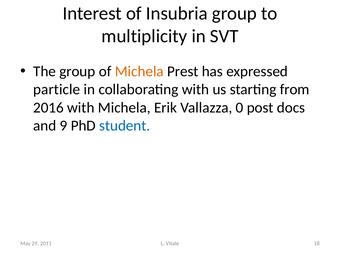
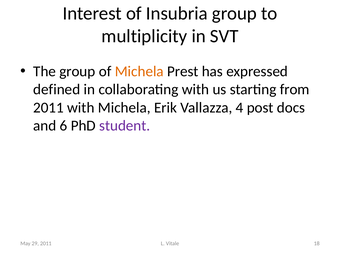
particle: particle -> defined (57, 89)
2016: 2016 -> 2011 (48, 108)
0: 0 -> 4 (240, 108)
9: 9 -> 6 (63, 126)
student colour: blue -> purple (125, 126)
